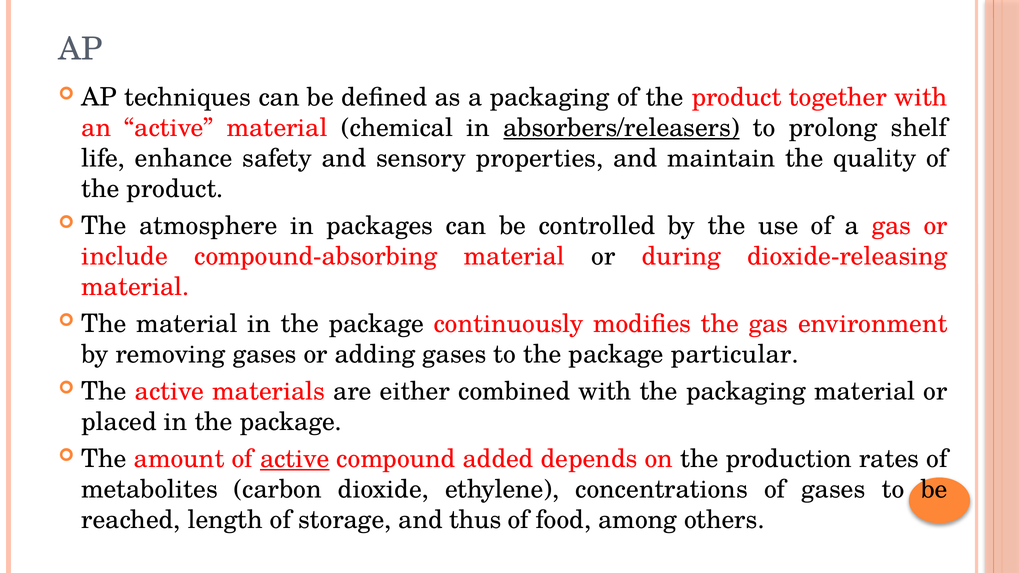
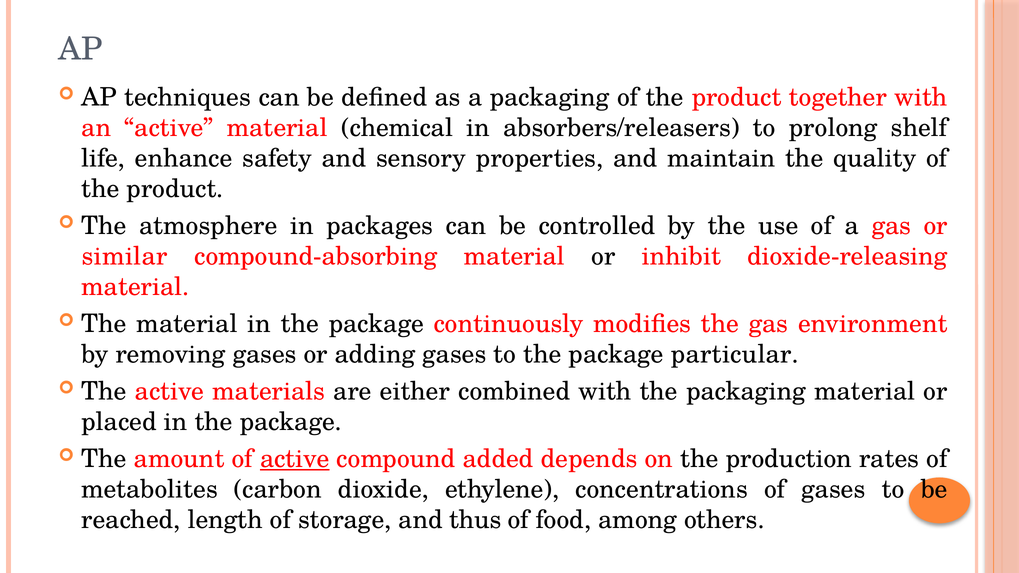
absorbers/releasers underline: present -> none (621, 128)
include: include -> similar (125, 256)
during: during -> inhibit (681, 256)
